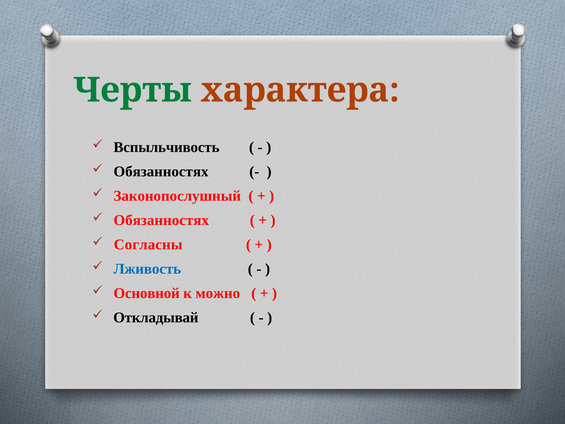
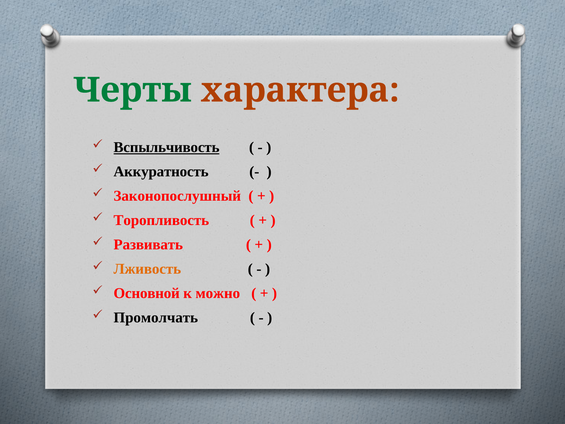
Вспыльчивость underline: none -> present (167, 147)
Обязанностях: Обязанностях -> Аккуратность (161, 172)
Обязанностях: Обязанностях -> Торопливость (161, 220)
Согласны: Согласны -> Развивать (148, 245)
Лживость colour: blue -> orange (147, 269)
Откладывай: Откладывай -> Промолчать (156, 317)
